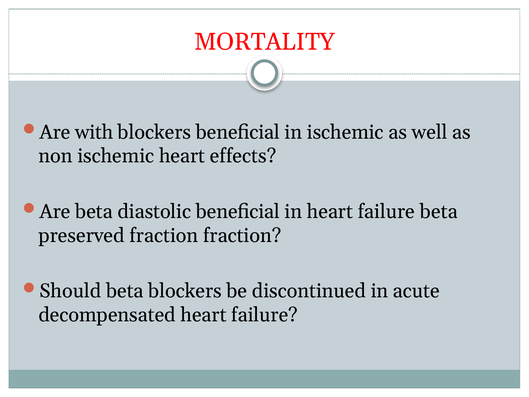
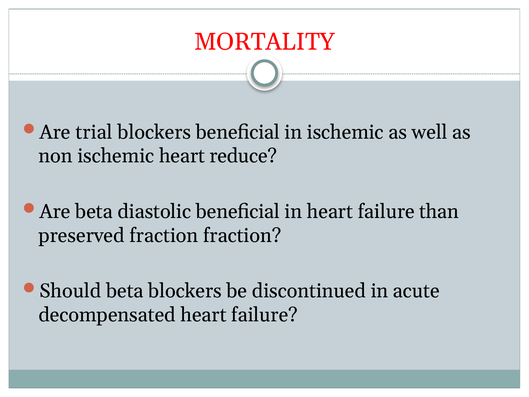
with: with -> trial (94, 132)
effects: effects -> reduce (243, 156)
failure beta: beta -> than (439, 211)
